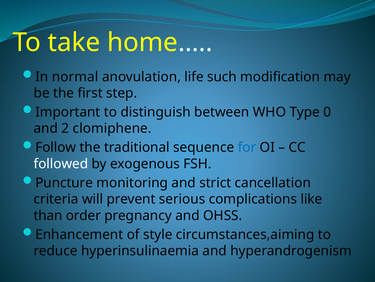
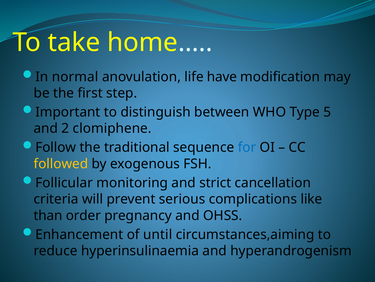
such: such -> have (222, 77)
0: 0 -> 5 (327, 112)
followed colour: white -> yellow (61, 163)
Puncture: Puncture -> Follicular (64, 182)
style: style -> until (158, 234)
